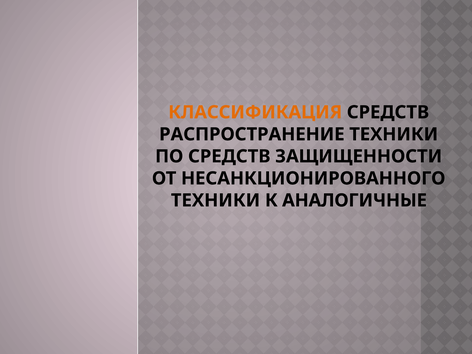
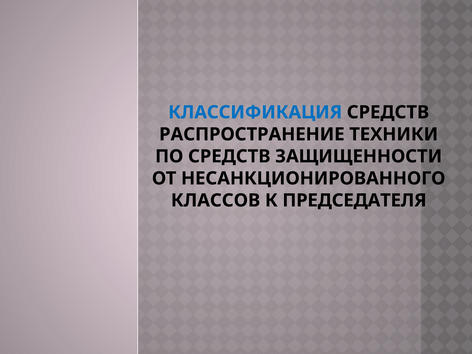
КЛАССИФИКАЦИЯ colour: orange -> blue (255, 112)
ТЕХНИКИ: ТЕХНИКИ -> КЛАССОВ (216, 200)
АНАЛОГИЧНЫЕ: АНАЛОГИЧНЫЕ -> ПРЕДСЕДАТЕЛЯ (354, 200)
